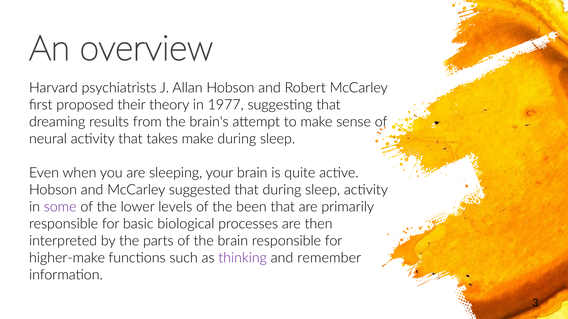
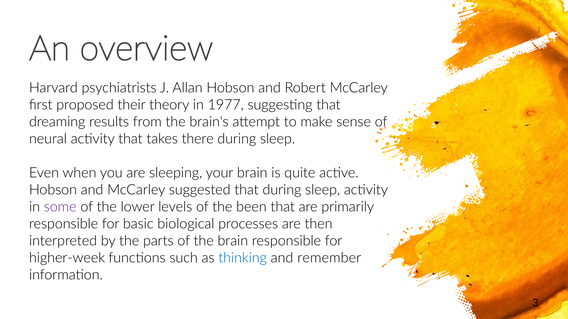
takes make: make -> there (198, 139)
higher-make: higher-make -> higher-week (67, 258)
thinking colour: purple -> blue (243, 258)
